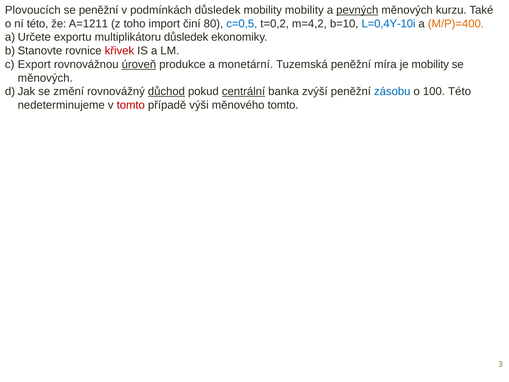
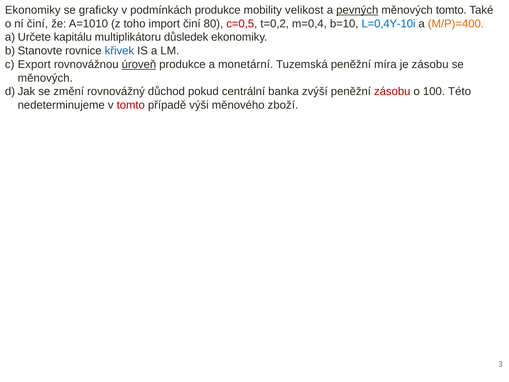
Plovoucích: Plovoucích -> Ekonomiky (33, 10)
se peněžní: peněžní -> graficky (99, 10)
podmínkách důsledek: důsledek -> produkce (218, 10)
mobility mobility: mobility -> velikost (304, 10)
měnových kurzu: kurzu -> tomto (451, 10)
ní této: této -> činí (37, 24)
A=1211: A=1211 -> A=1010 (88, 24)
c=0,5 colour: blue -> red (242, 24)
m=4,2: m=4,2 -> m=0,4 (309, 24)
exportu: exportu -> kapitálu (73, 37)
křivek colour: red -> blue (119, 51)
je mobility: mobility -> zásobu (430, 64)
důchod underline: present -> none (166, 91)
centrální underline: present -> none (244, 91)
zásobu colour: blue -> red (392, 91)
měnového tomto: tomto -> zboží (283, 105)
